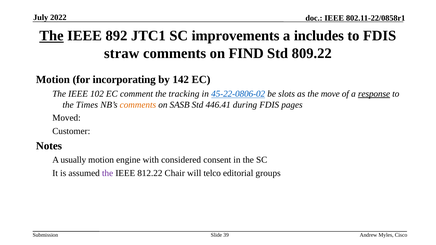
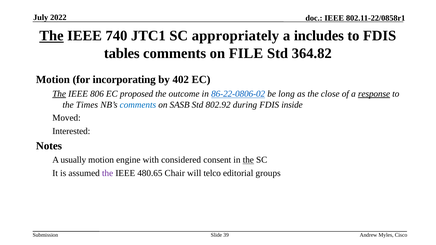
892: 892 -> 740 (116, 36)
improvements: improvements -> appropriately (235, 36)
straw: straw -> tables (122, 53)
FIND: FIND -> FILE (246, 53)
809.22: 809.22 -> 364.82 (312, 53)
142: 142 -> 402 (181, 80)
The underline: none -> present (59, 94)
102: 102 -> 806 (97, 94)
comment: comment -> proposed (137, 94)
tracking: tracking -> outcome (184, 94)
45-22-0806-02: 45-22-0806-02 -> 86-22-0806-02 (238, 94)
slots: slots -> long (287, 94)
move: move -> close (330, 94)
comments colour: orange -> blue (138, 105)
446.41: 446.41 -> 802.92 (218, 105)
pages: pages -> inside (292, 105)
Customer: Customer -> Interested (71, 131)
the underline: none -> present (248, 160)
812.22: 812.22 -> 480.65 (150, 173)
